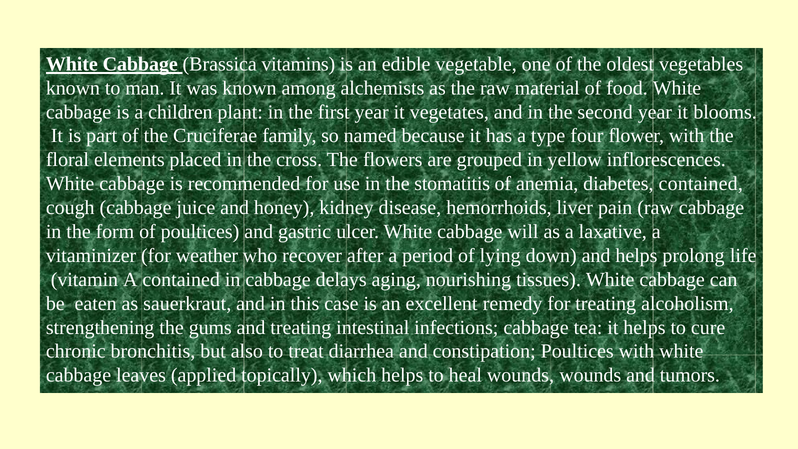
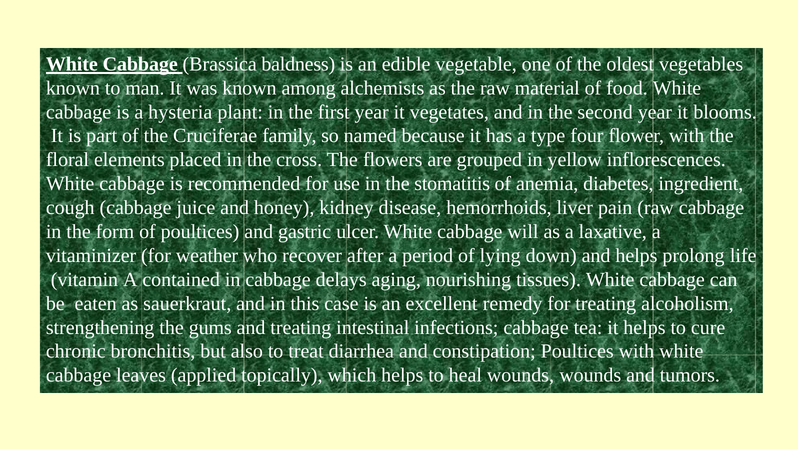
vitamins: vitamins -> baldness (298, 64)
children: children -> hysteria (180, 112)
diabetes contained: contained -> ingredient (701, 184)
